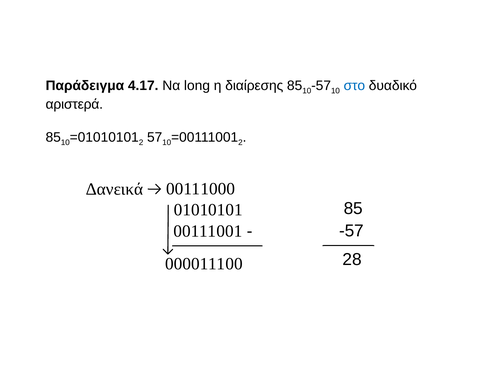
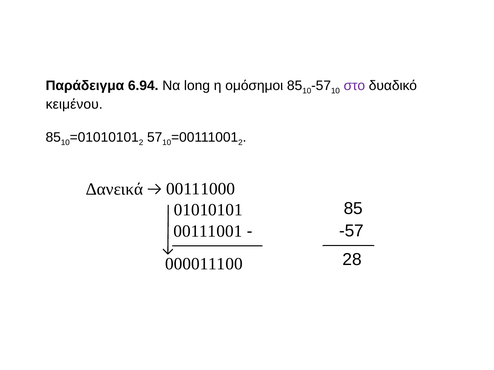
4.17: 4.17 -> 6.94 (143, 86)
διαίρεσης: διαίρεσης -> ομόσημοι (254, 86)
στο colour: blue -> purple (354, 86)
αριστερά: αριστερά -> κειμένου (74, 104)
